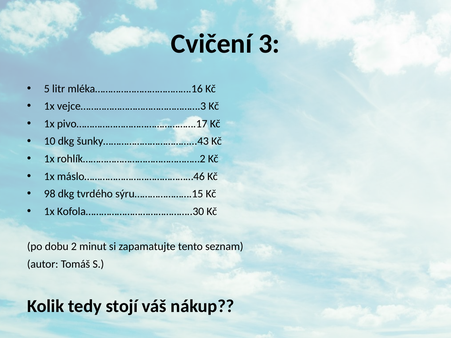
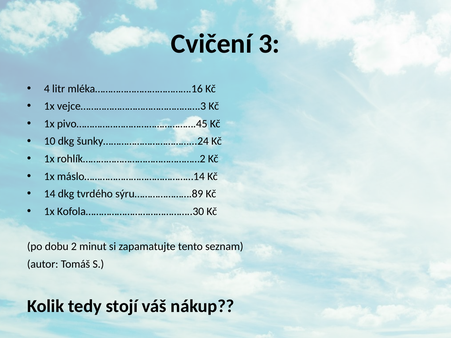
5: 5 -> 4 (47, 89)
pivo……………………………………….17: pivo……………………………………….17 -> pivo……………………………………….45 (132, 124)
šunky……………………………...43: šunky……………………………...43 -> šunky……………………………...24 (143, 141)
máslo……………………………………46: máslo……………………………………46 -> máslo……………………………………14 (131, 176)
98: 98 -> 14 (50, 194)
sýru………………….15: sýru………………….15 -> sýru………………….89 (159, 194)
